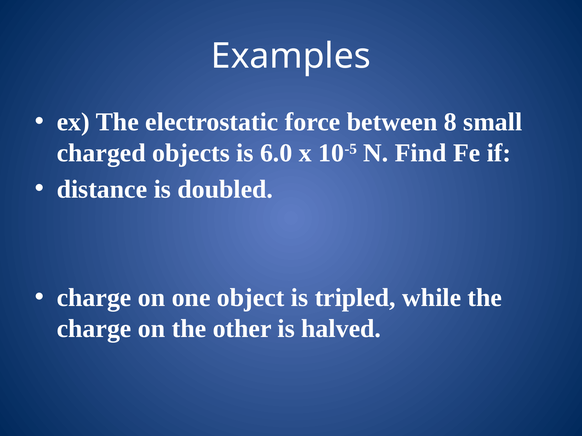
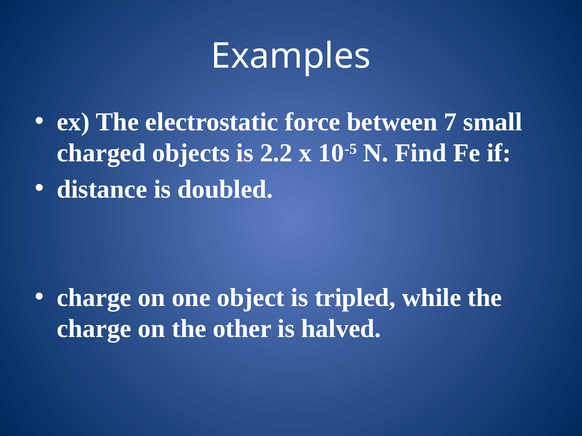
8: 8 -> 7 (450, 122)
6.0: 6.0 -> 2.2 (276, 153)
